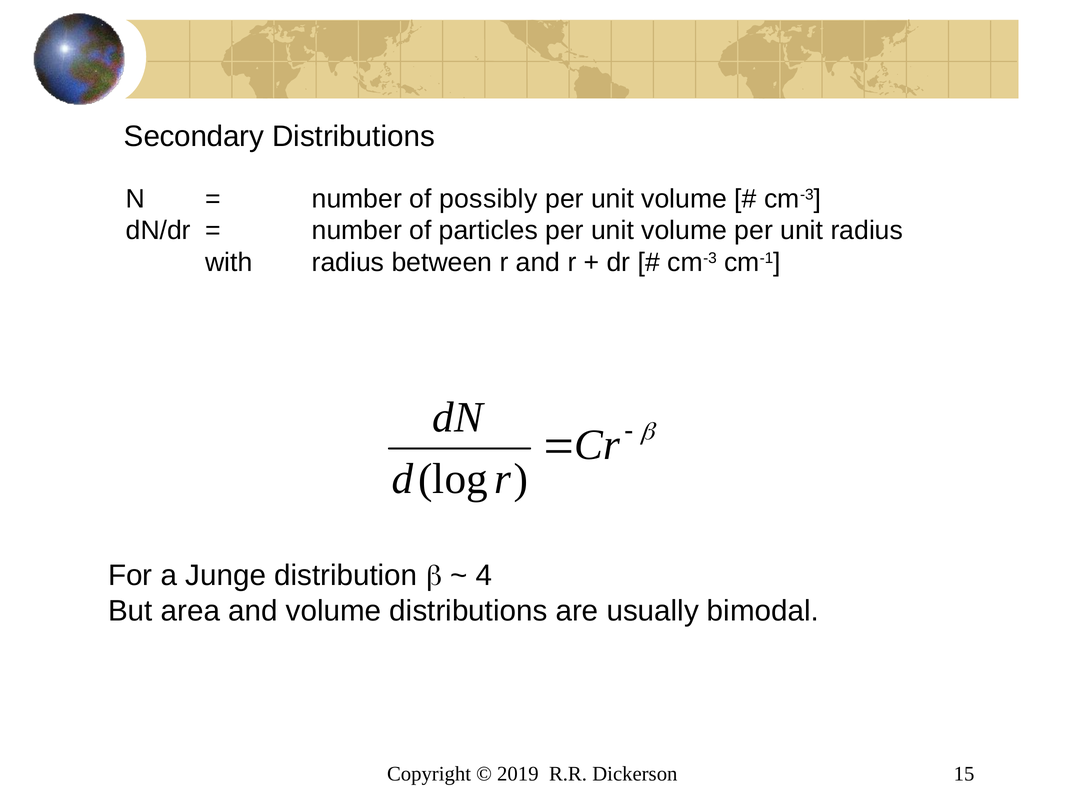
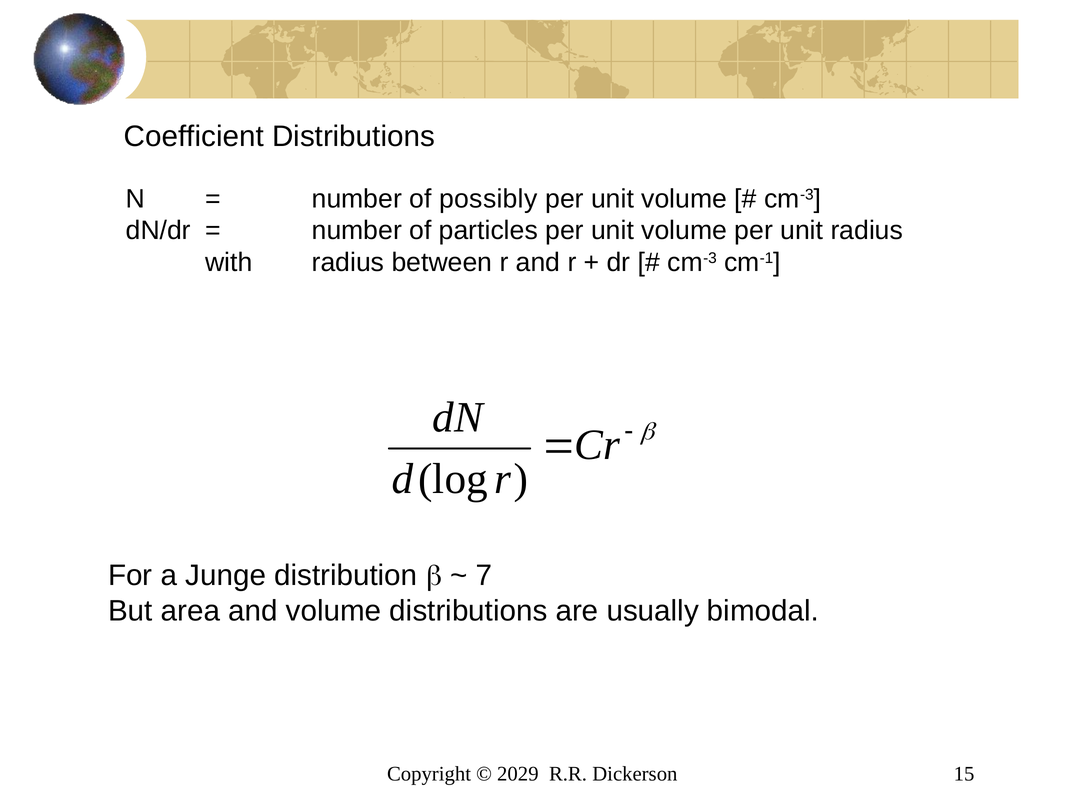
Secondary: Secondary -> Coefficient (194, 136)
4: 4 -> 7 (484, 575)
2019: 2019 -> 2029 (518, 774)
